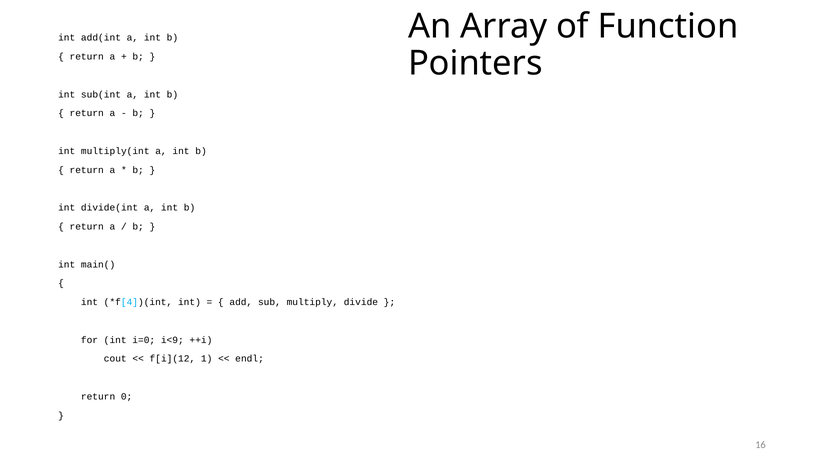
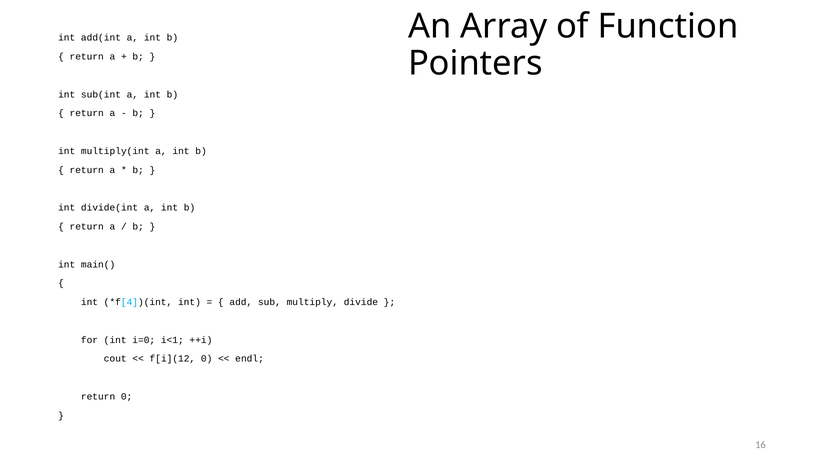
i<9: i<9 -> i<1 (172, 340)
f[i](12 1: 1 -> 0 (207, 359)
